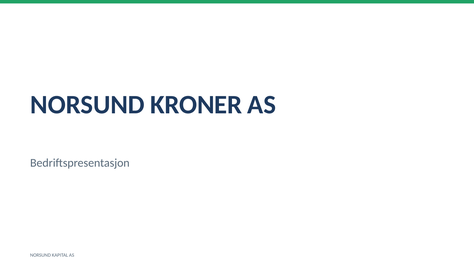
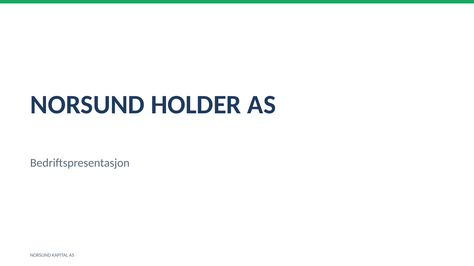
KRONER: KRONER -> HOLDER (196, 105)
